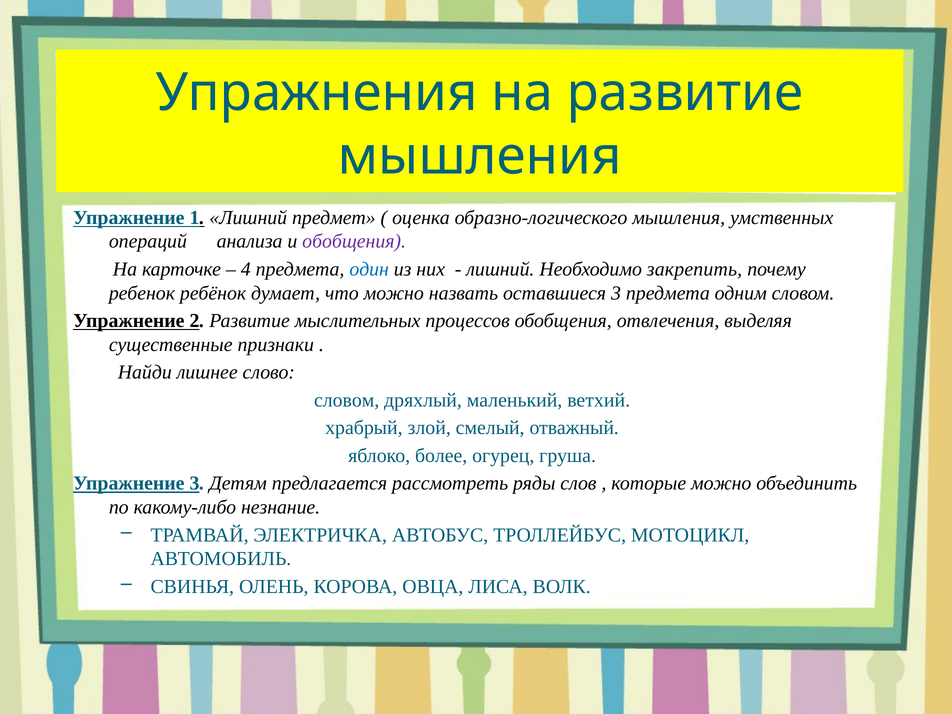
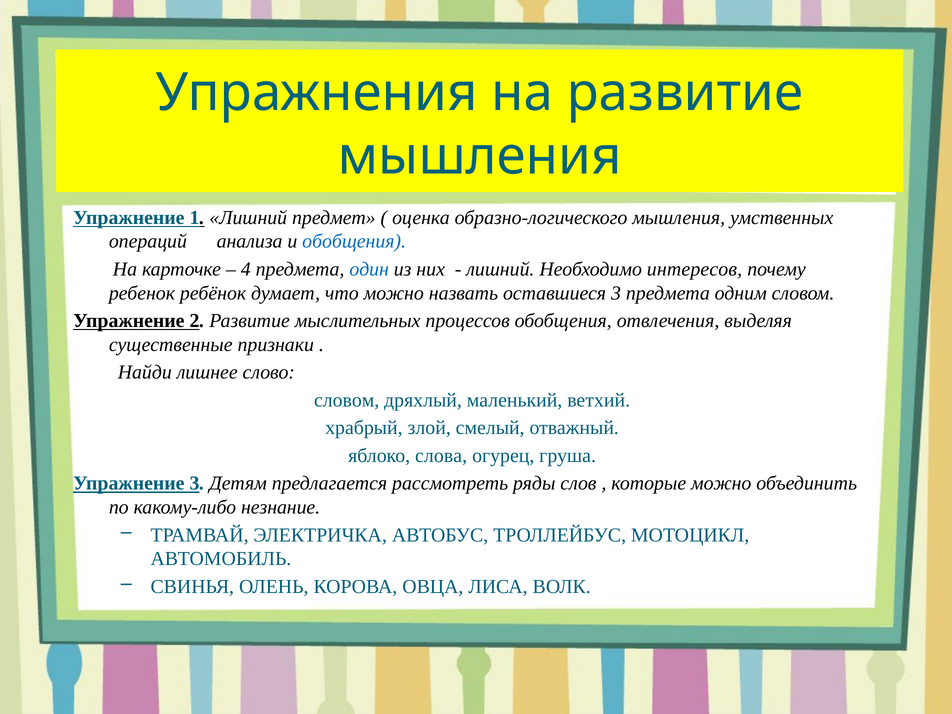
обобщения colour: purple -> blue (354, 241)
закрепить: закрепить -> интересов (695, 269)
более: более -> слова (441, 456)
